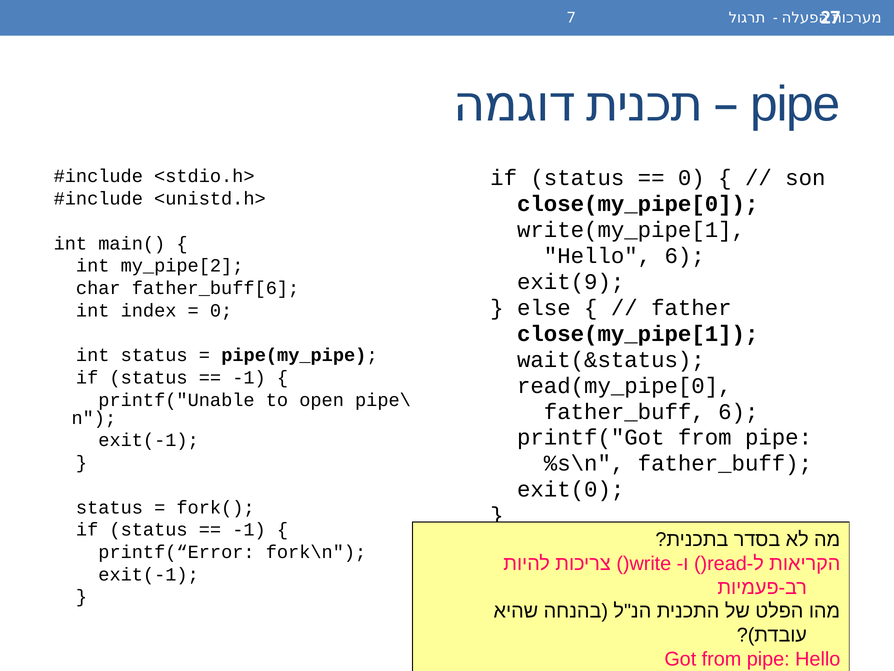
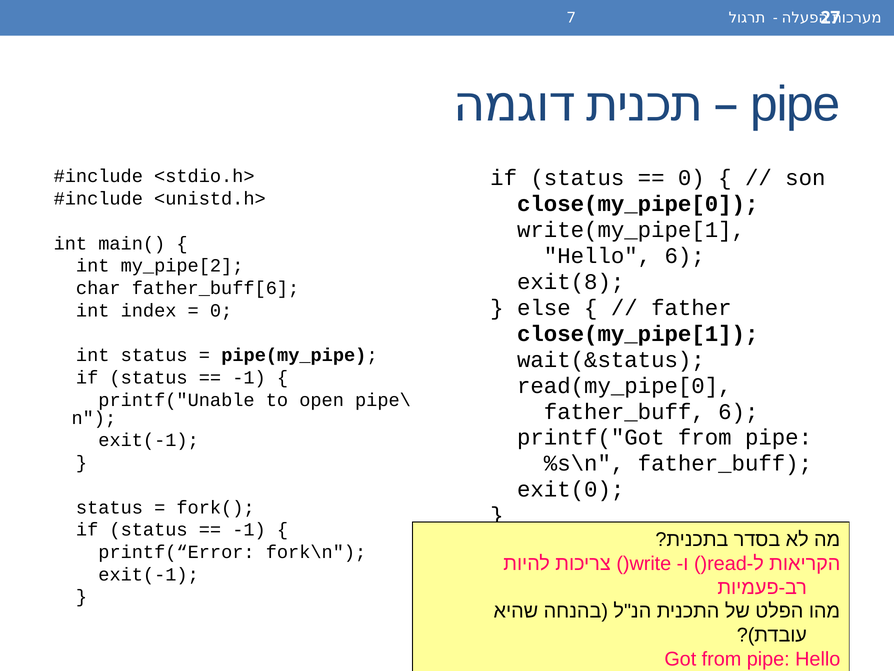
exit(9: exit(9 -> exit(8 (571, 282)
